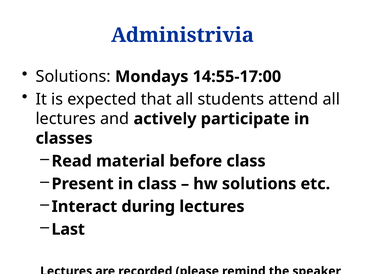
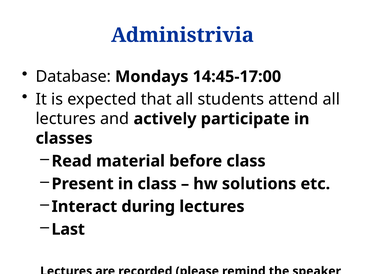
Solutions: Solutions -> Database (73, 77)
14:55-17:00: 14:55-17:00 -> 14:45-17:00 (237, 77)
